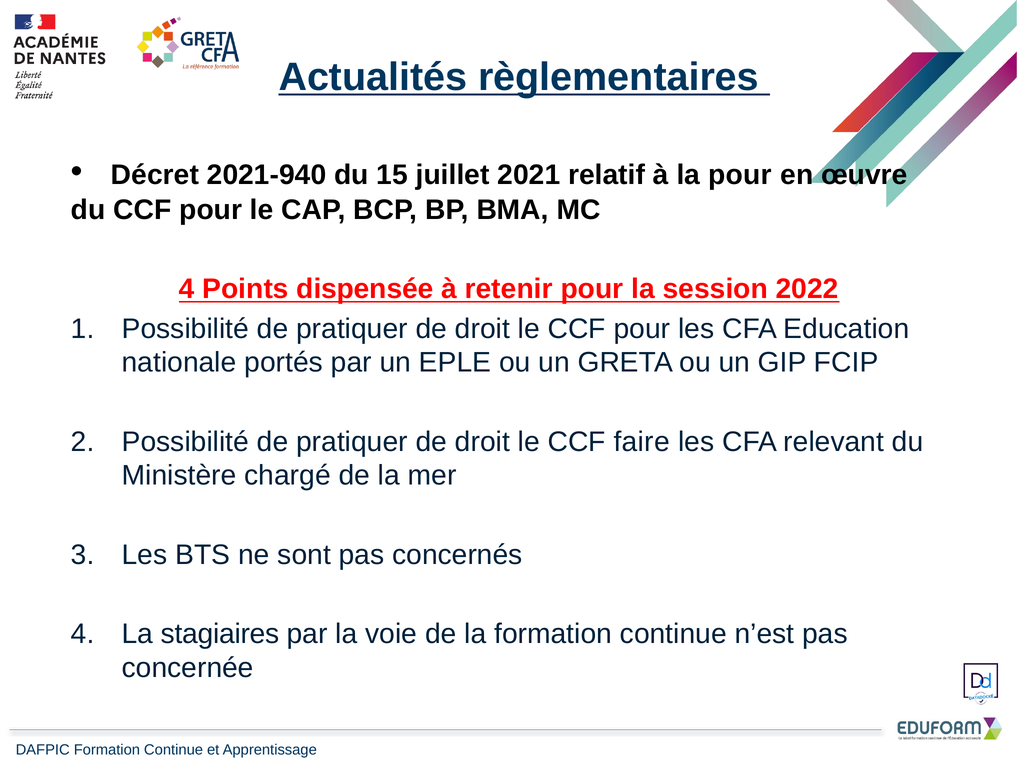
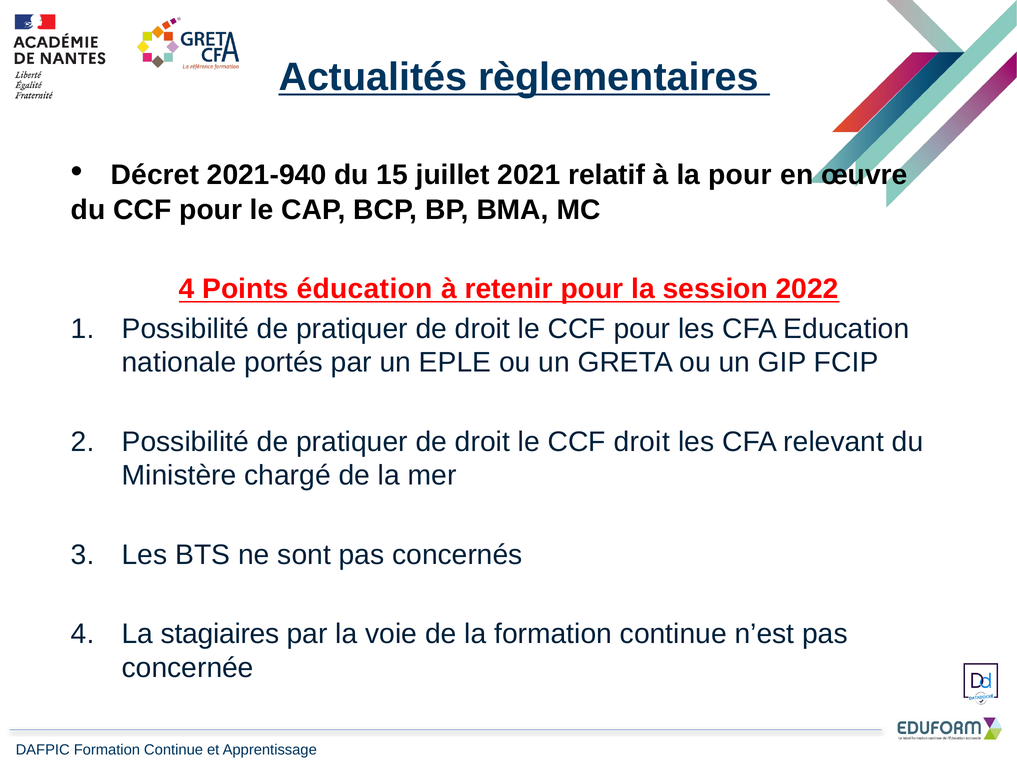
dispensée: dispensée -> éducation (365, 289)
CCF faire: faire -> droit (642, 442)
